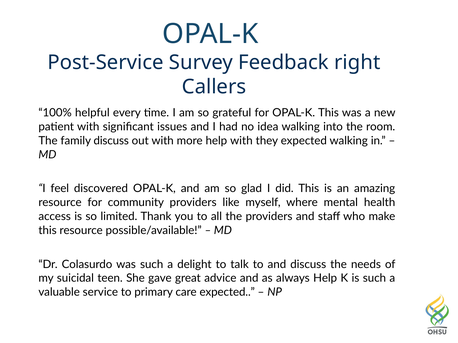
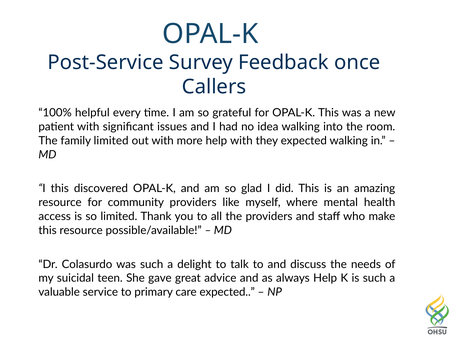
right: right -> once (357, 63)
family discuss: discuss -> limited (111, 141)
I feel: feel -> this (60, 189)
